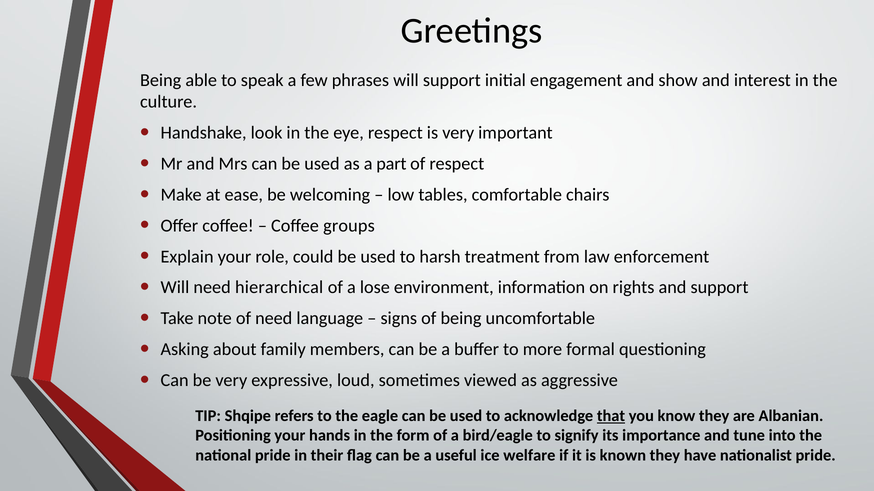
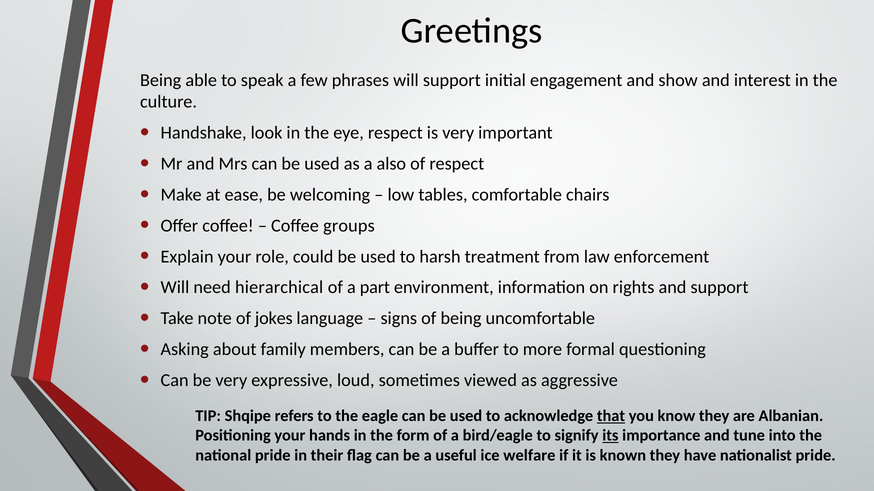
part: part -> also (391, 164)
lose: lose -> part (375, 288)
of need: need -> jokes (274, 319)
its underline: none -> present (610, 436)
